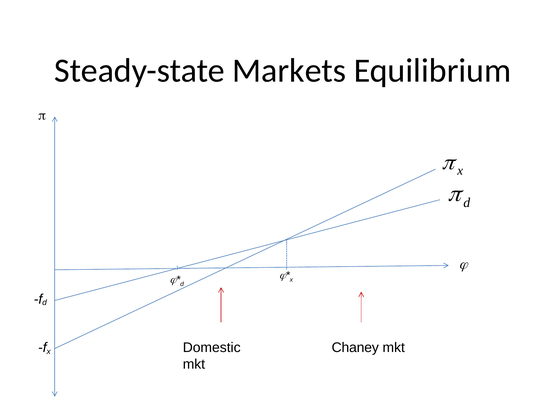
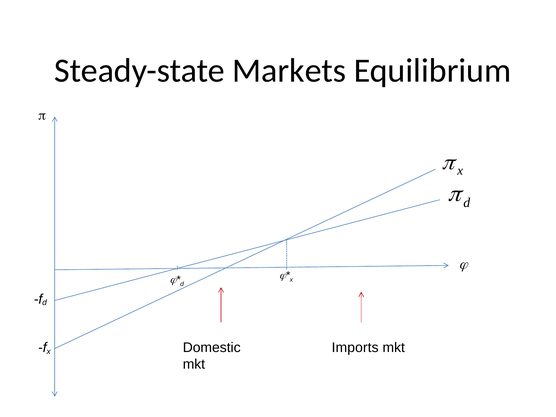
Chaney: Chaney -> Imports (355, 347)
